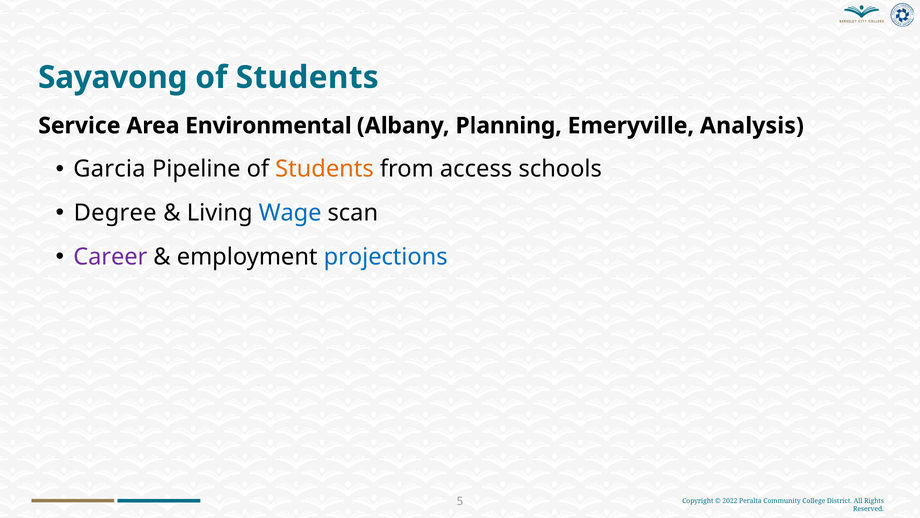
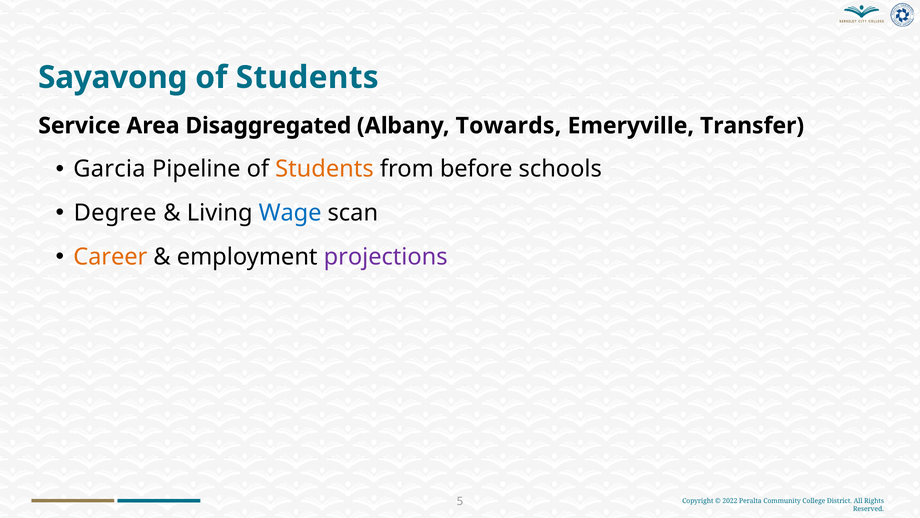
Environmental: Environmental -> Disaggregated (268, 126)
Planning: Planning -> Towards (508, 126)
Analysis: Analysis -> Transfer (752, 126)
access: access -> before (476, 169)
Career colour: purple -> orange (110, 256)
projections colour: blue -> purple (386, 256)
